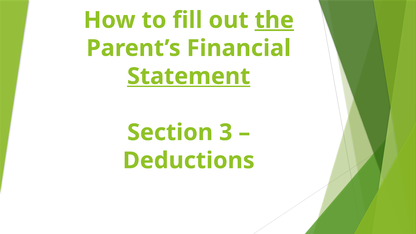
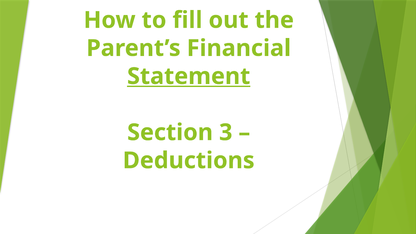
the underline: present -> none (274, 20)
